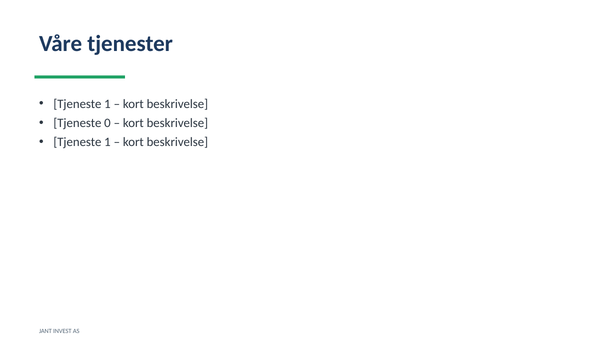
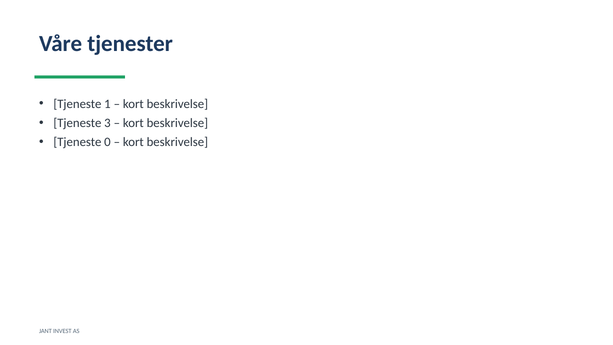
0: 0 -> 3 (107, 123)
1: 1 -> 0 (107, 142)
